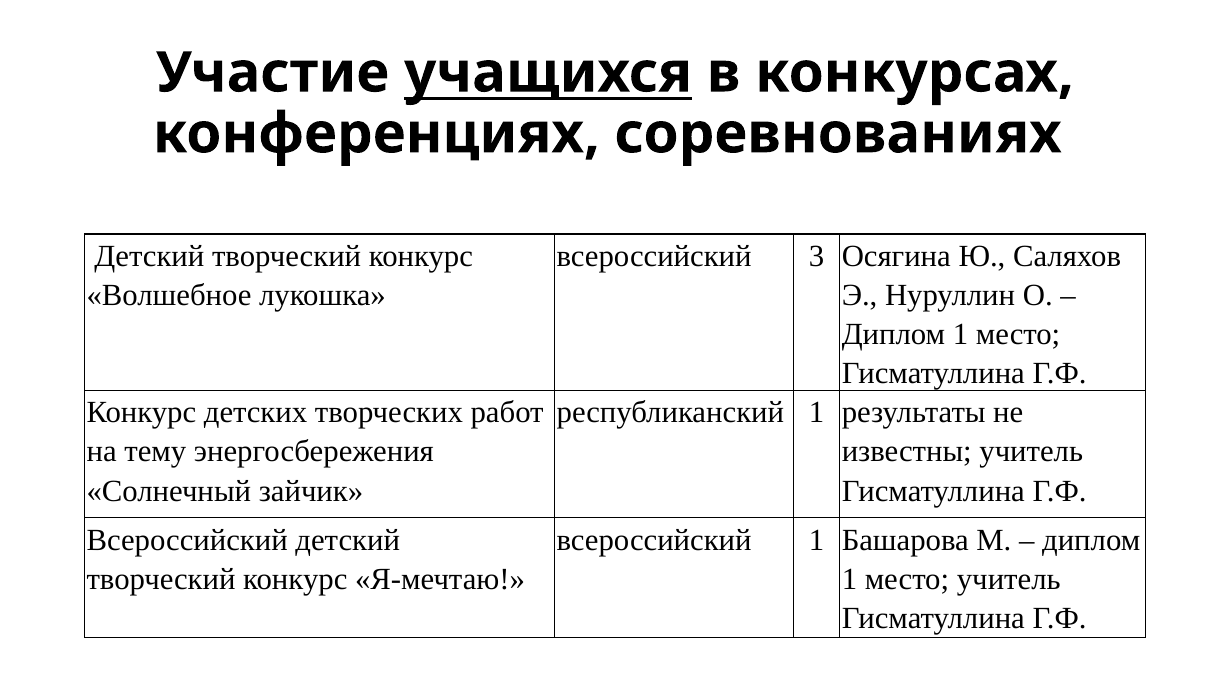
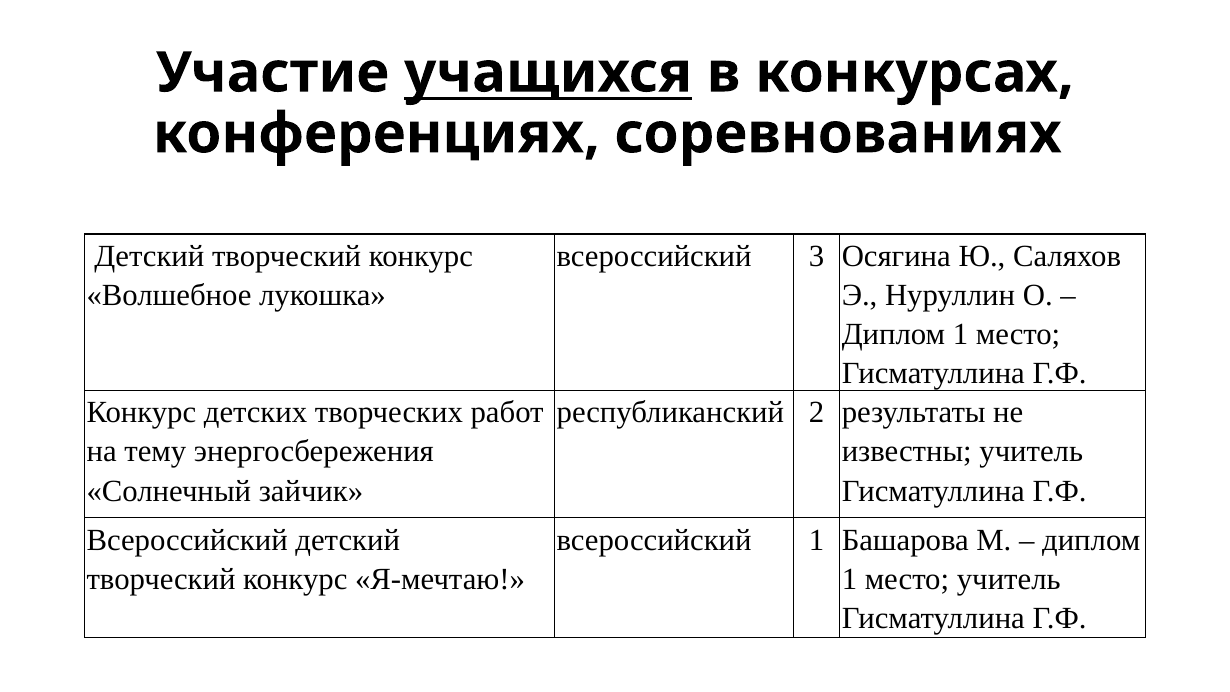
республиканский 1: 1 -> 2 (817, 413)
